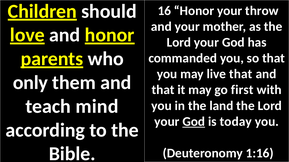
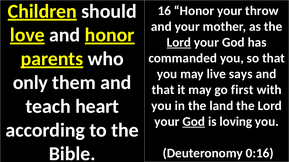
Lord underline: none -> present (179, 42)
live that: that -> says (241, 74)
mind: mind -> heart (97, 107)
today: today -> loving (236, 122)
1:16: 1:16 -> 0:16 (260, 154)
